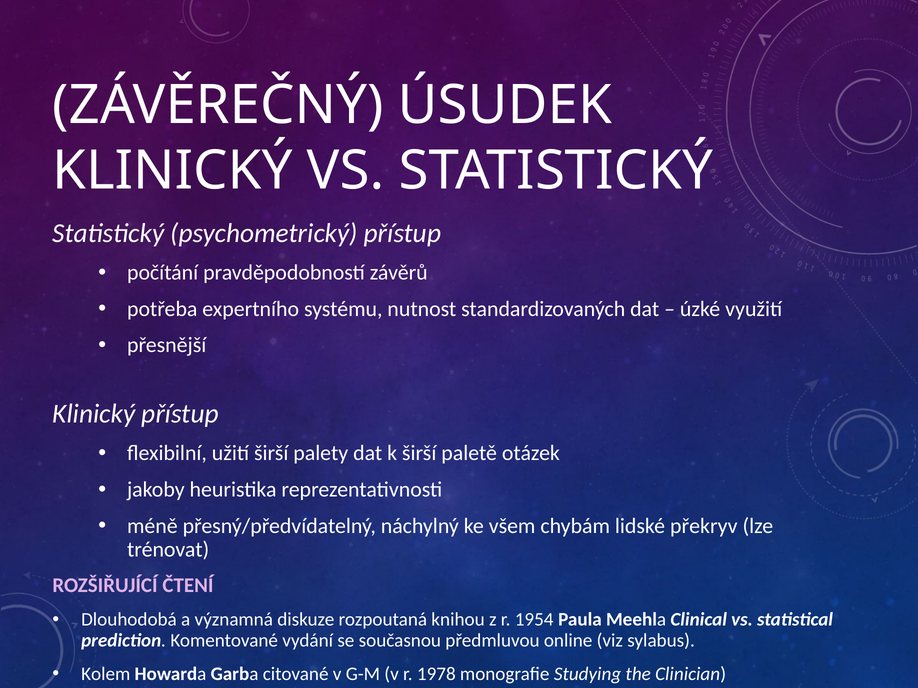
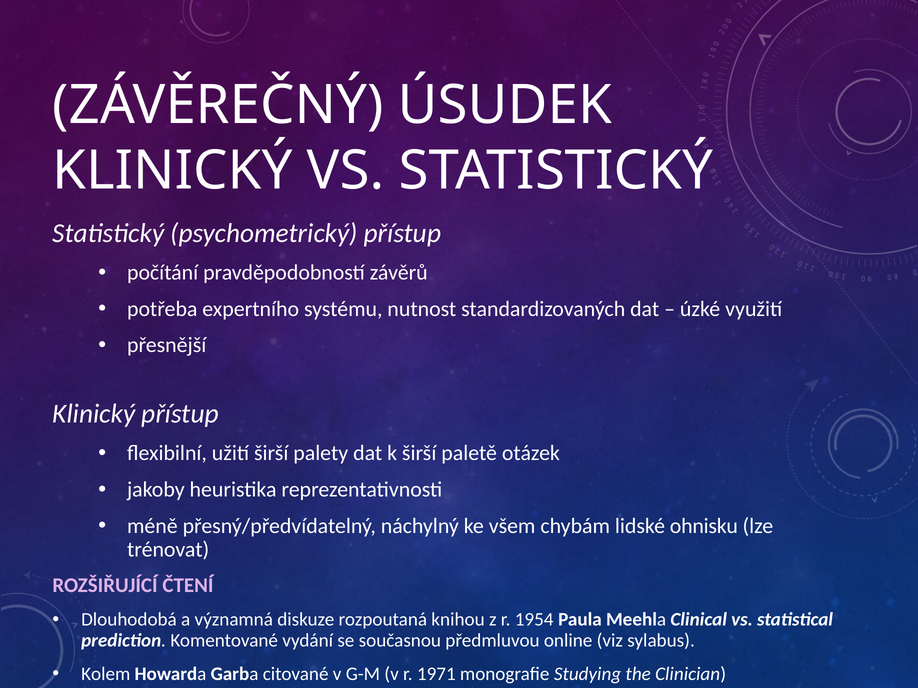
překryv: překryv -> ohnisku (704, 526)
1978: 1978 -> 1971 (436, 674)
